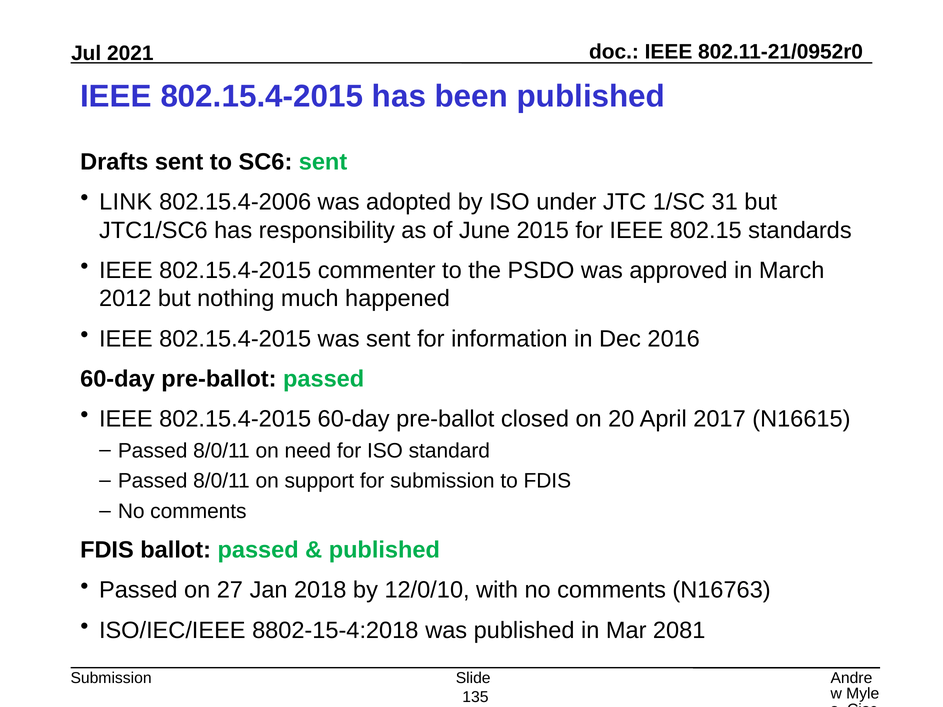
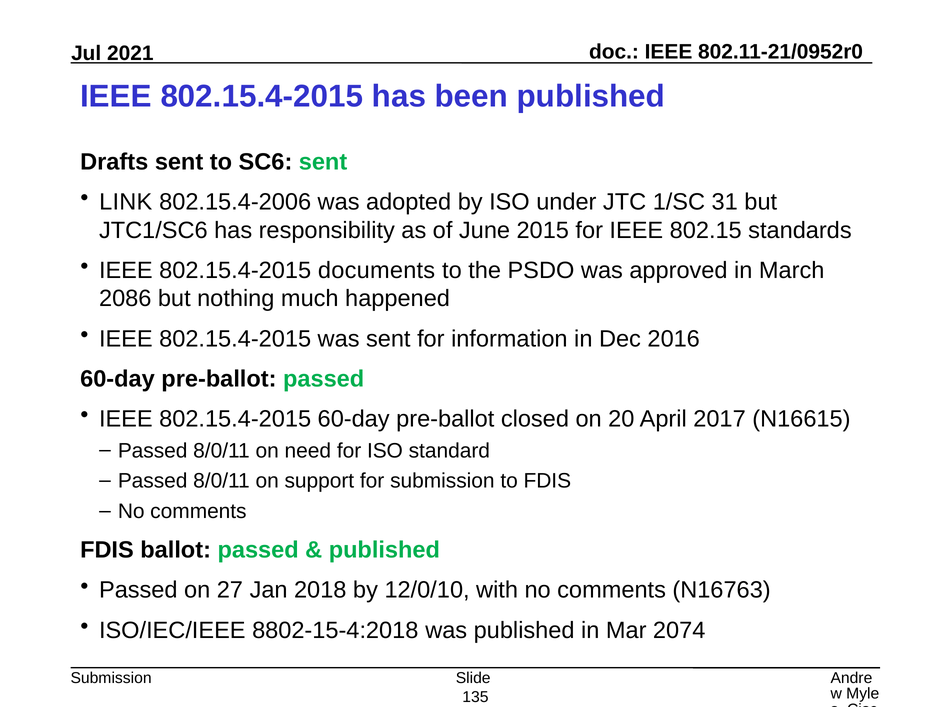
commenter: commenter -> documents (377, 270)
2012: 2012 -> 2086 (125, 299)
2081: 2081 -> 2074 (679, 630)
